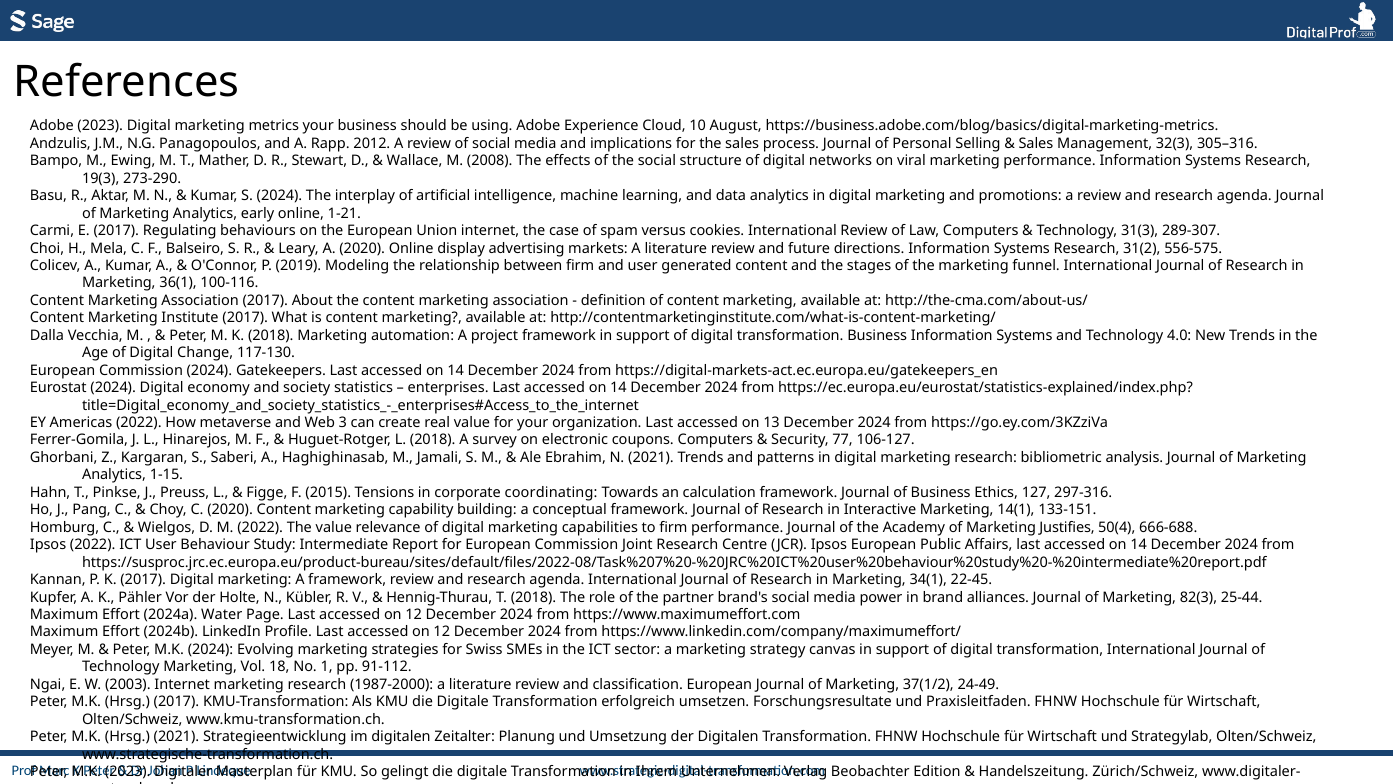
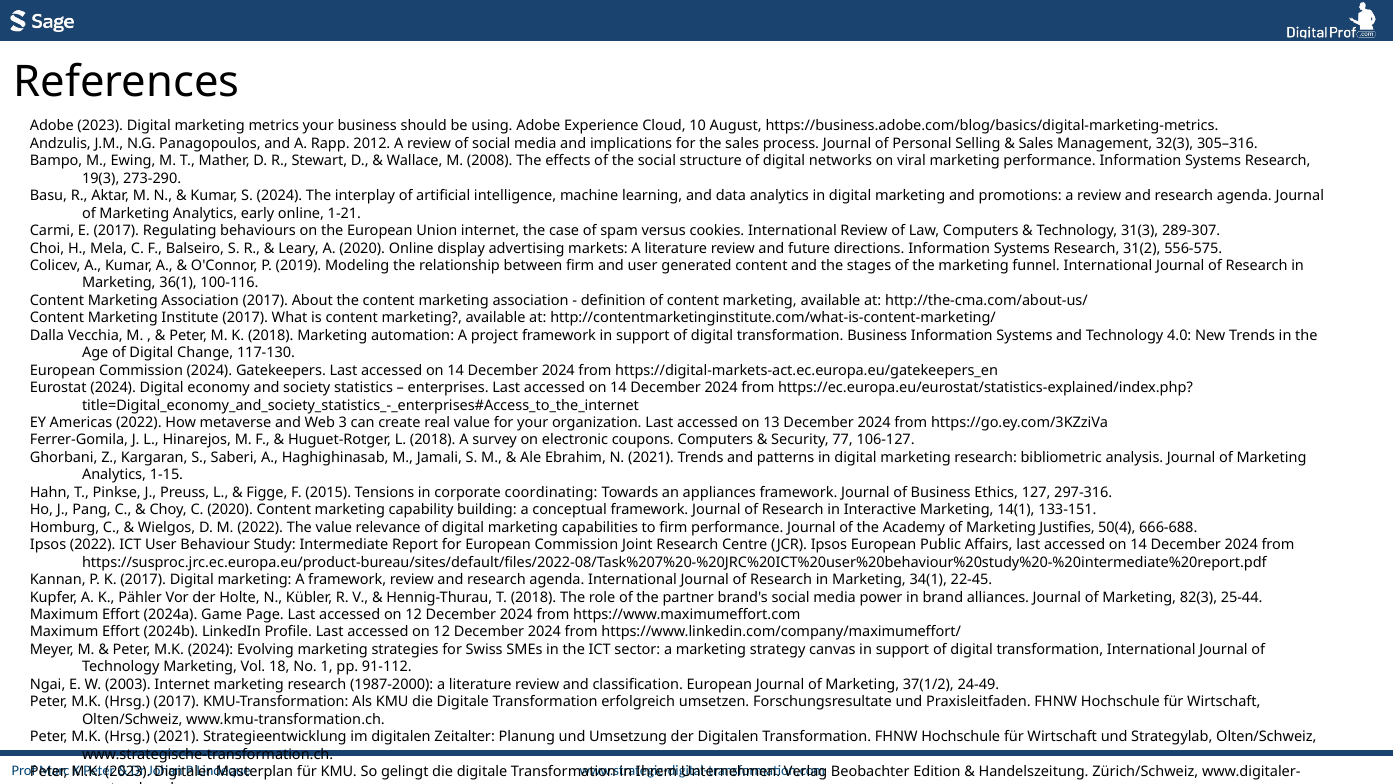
calculation: calculation -> appliances (719, 492)
Water: Water -> Game (222, 614)
